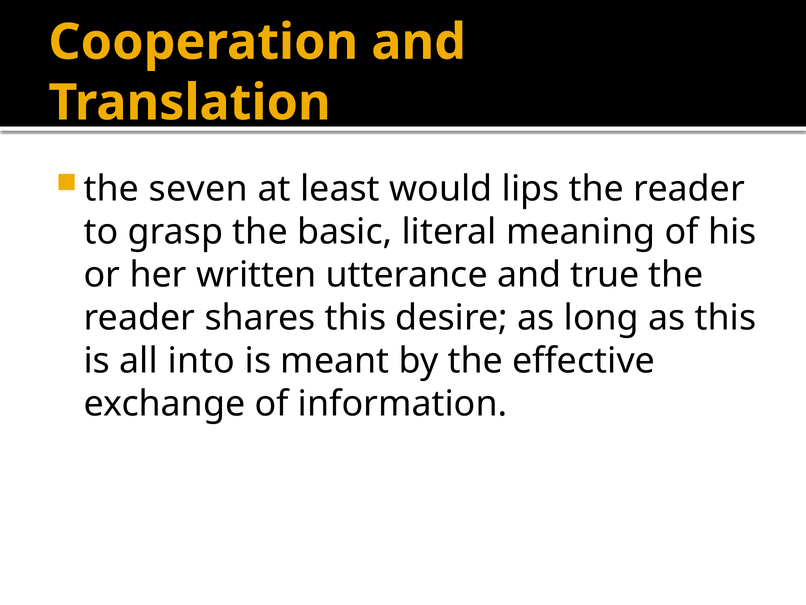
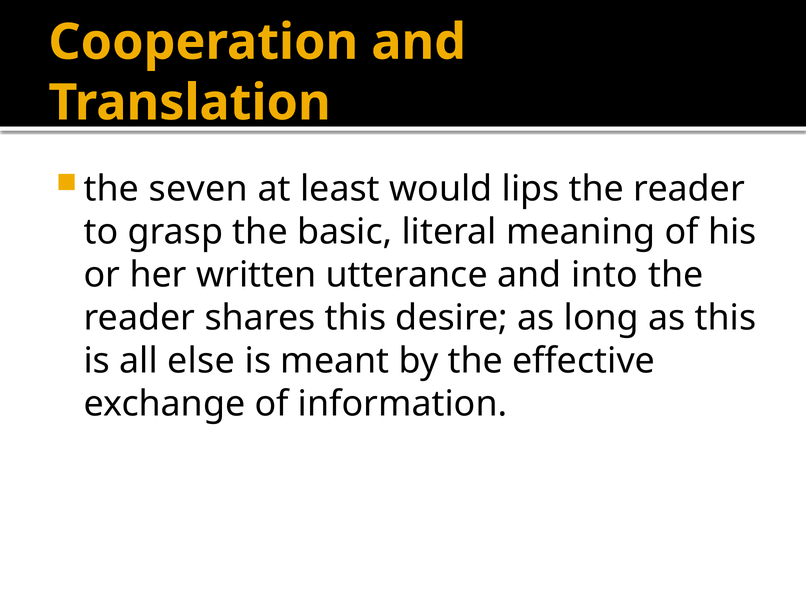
true: true -> into (605, 275)
into: into -> else (201, 361)
